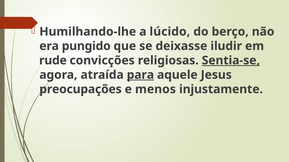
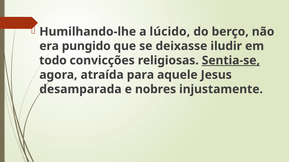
rude: rude -> todo (53, 61)
para underline: present -> none (140, 75)
preocupações: preocupações -> desamparada (80, 90)
menos: menos -> nobres (156, 90)
